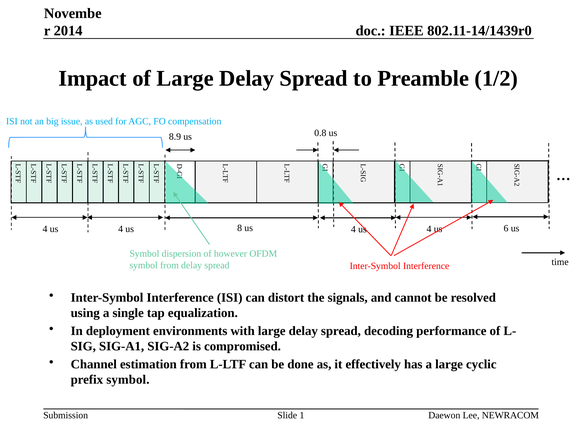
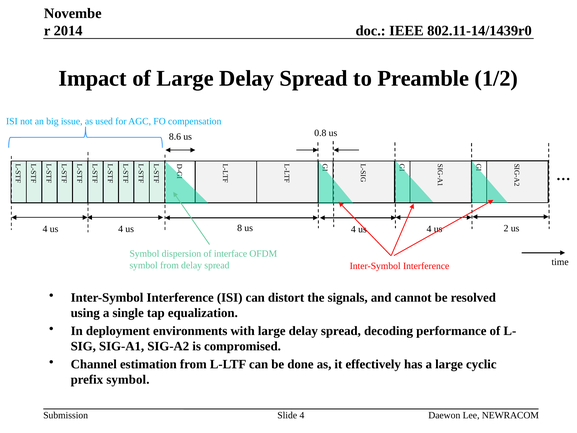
8.9: 8.9 -> 8.6 (175, 137)
us 6: 6 -> 2 (506, 228)
however: however -> interface (231, 254)
Slide 1: 1 -> 4 (302, 415)
